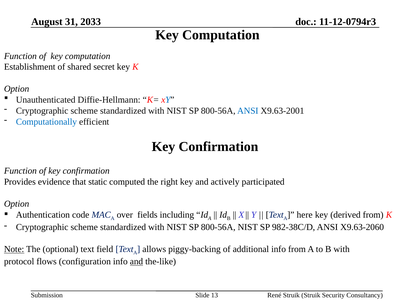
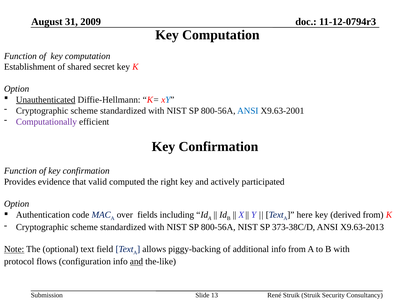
2033: 2033 -> 2009 (91, 22)
Unauthenticated underline: none -> present (46, 100)
Computationally colour: blue -> purple (46, 122)
static: static -> valid (98, 182)
982-38C/D: 982-38C/D -> 373-38C/D (294, 227)
X9.63-2060: X9.63-2060 -> X9.63-2013 (362, 227)
